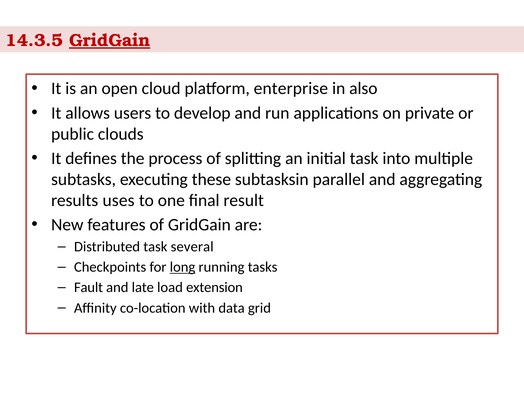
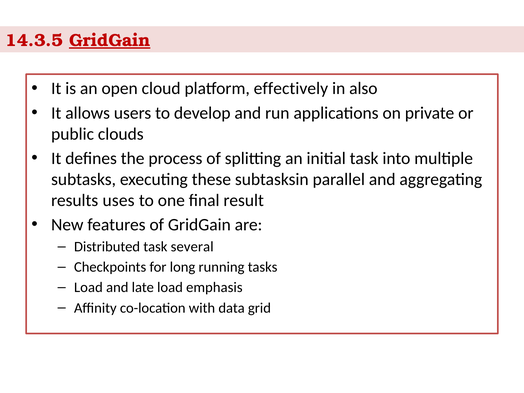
enterprise: enterprise -> effectively (291, 89)
long underline: present -> none (183, 267)
Fault: Fault -> Load (88, 288)
extension: extension -> emphasis (214, 288)
